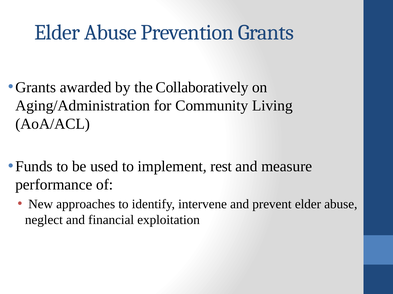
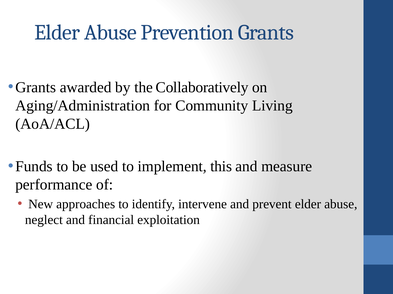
rest: rest -> this (221, 167)
